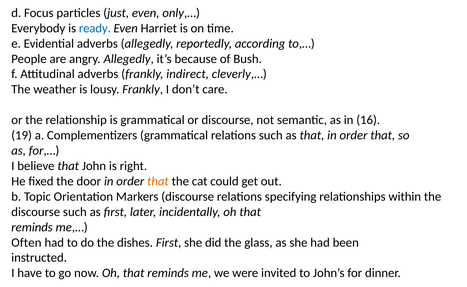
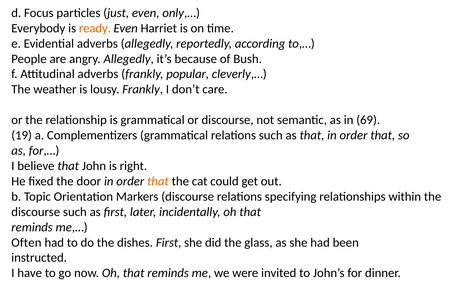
ready colour: blue -> orange (95, 28)
indirect: indirect -> popular (188, 74)
16: 16 -> 69 (368, 120)
